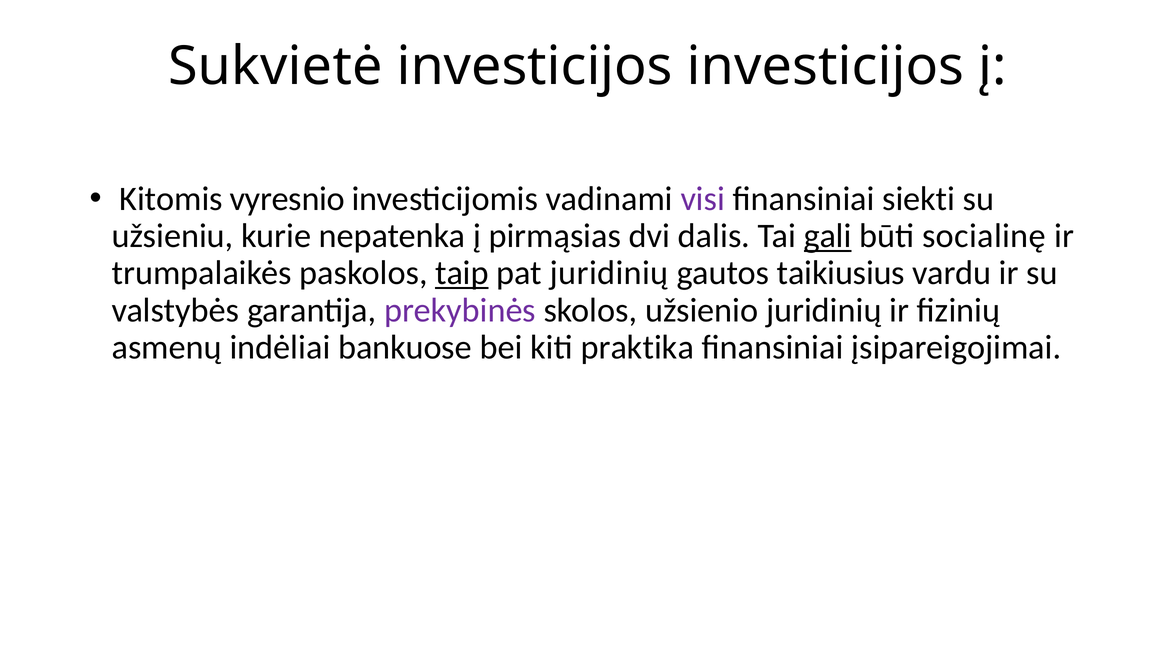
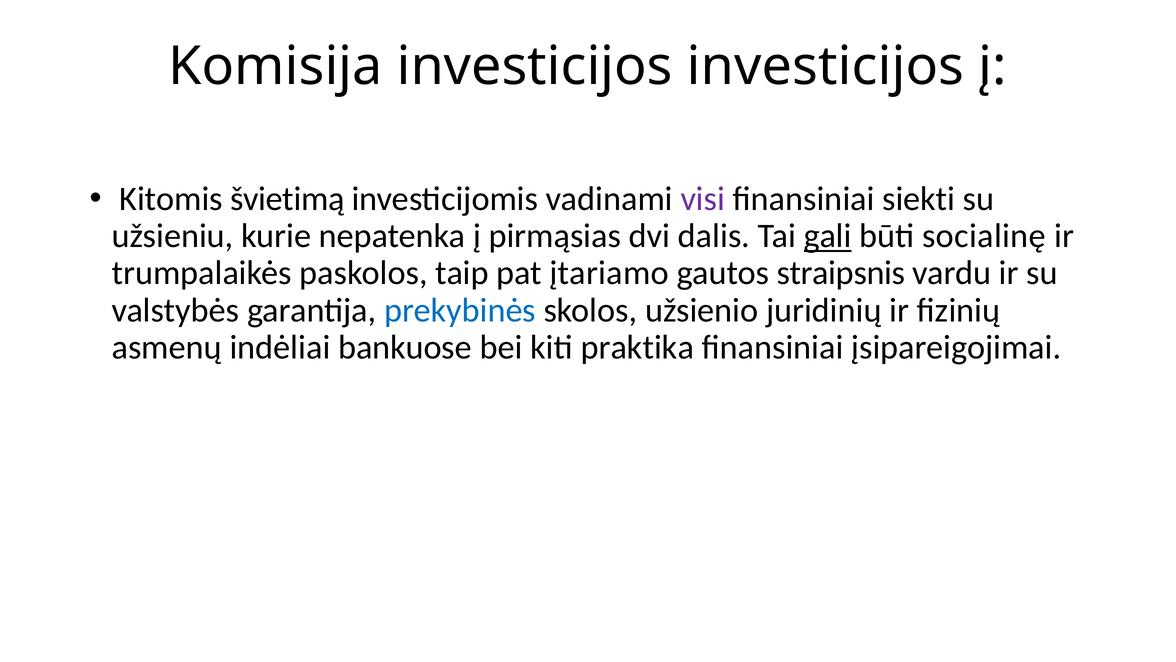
Sukvietė: Sukvietė -> Komisija (275, 66)
vyresnio: vyresnio -> švietimą (287, 199)
taip underline: present -> none (462, 273)
pat juridinių: juridinių -> įtariamo (609, 273)
taikiusius: taikiusius -> straipsnis (841, 273)
prekybinės colour: purple -> blue (460, 310)
